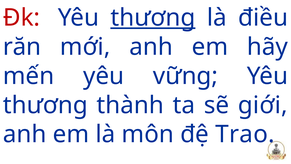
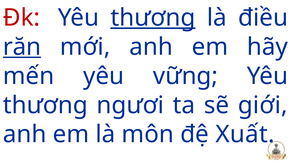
răn underline: none -> present (22, 47)
thành: thành -> ngươi (130, 105)
Trao: Trao -> Xuất (245, 134)
